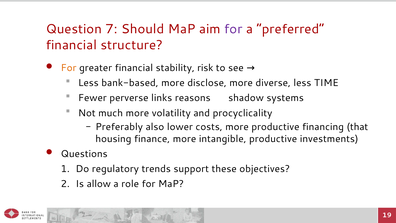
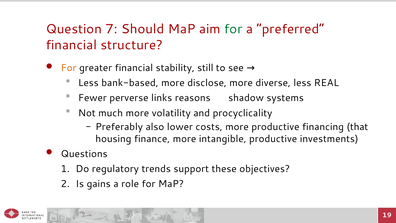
for colour: purple -> green (233, 29)
risk: risk -> still (205, 68)
TIME: TIME -> REAL (326, 83)
allow: allow -> gains (99, 184)
